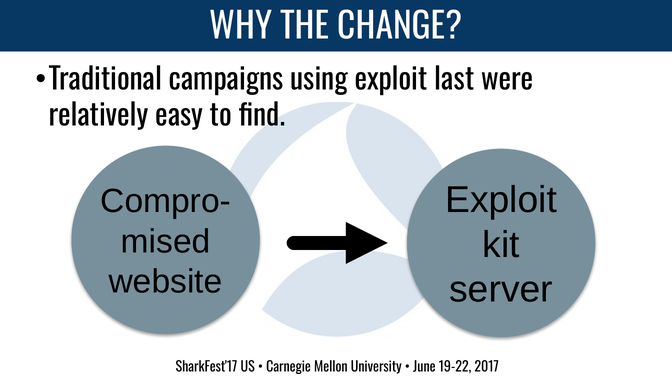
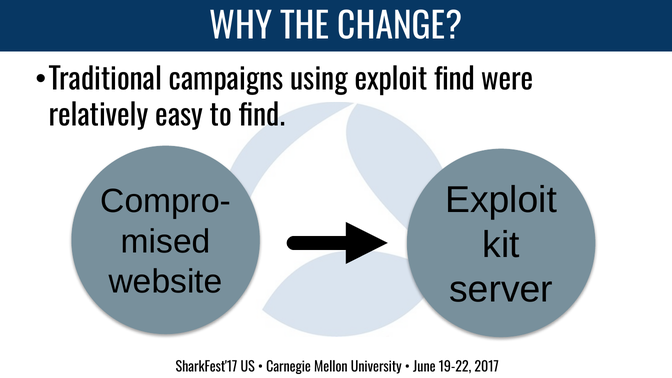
exploit last: last -> find (455, 80)
